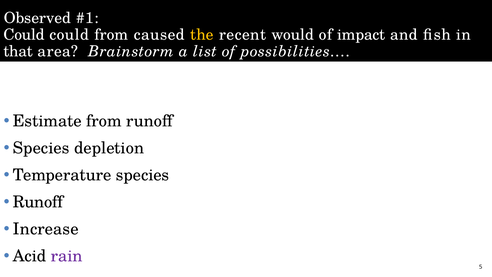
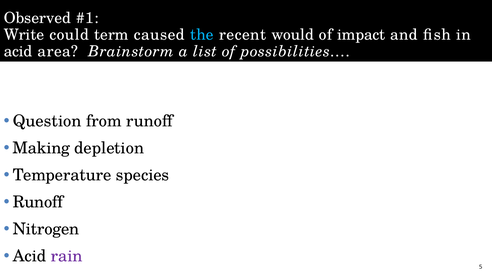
Could: Could -> Write (24, 35)
could from: from -> term (111, 35)
the colour: yellow -> light blue (202, 35)
that: that -> acid (18, 51)
Estimate: Estimate -> Question (47, 121)
Species: Species -> Making (41, 148)
Increase: Increase -> Nitrogen (46, 229)
